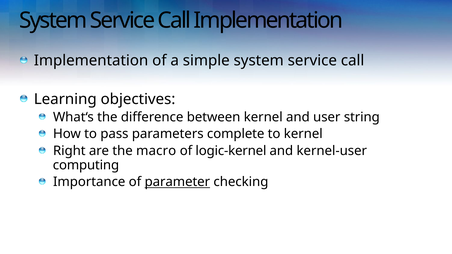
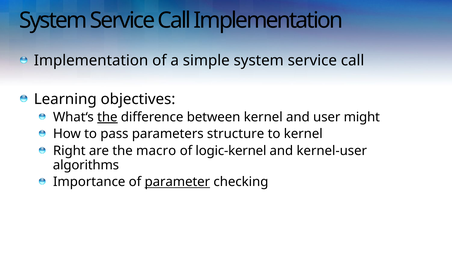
the underline: none -> present (107, 117)
string: string -> might (362, 117)
complete: complete -> structure (236, 134)
computing: computing -> algorithms (86, 165)
